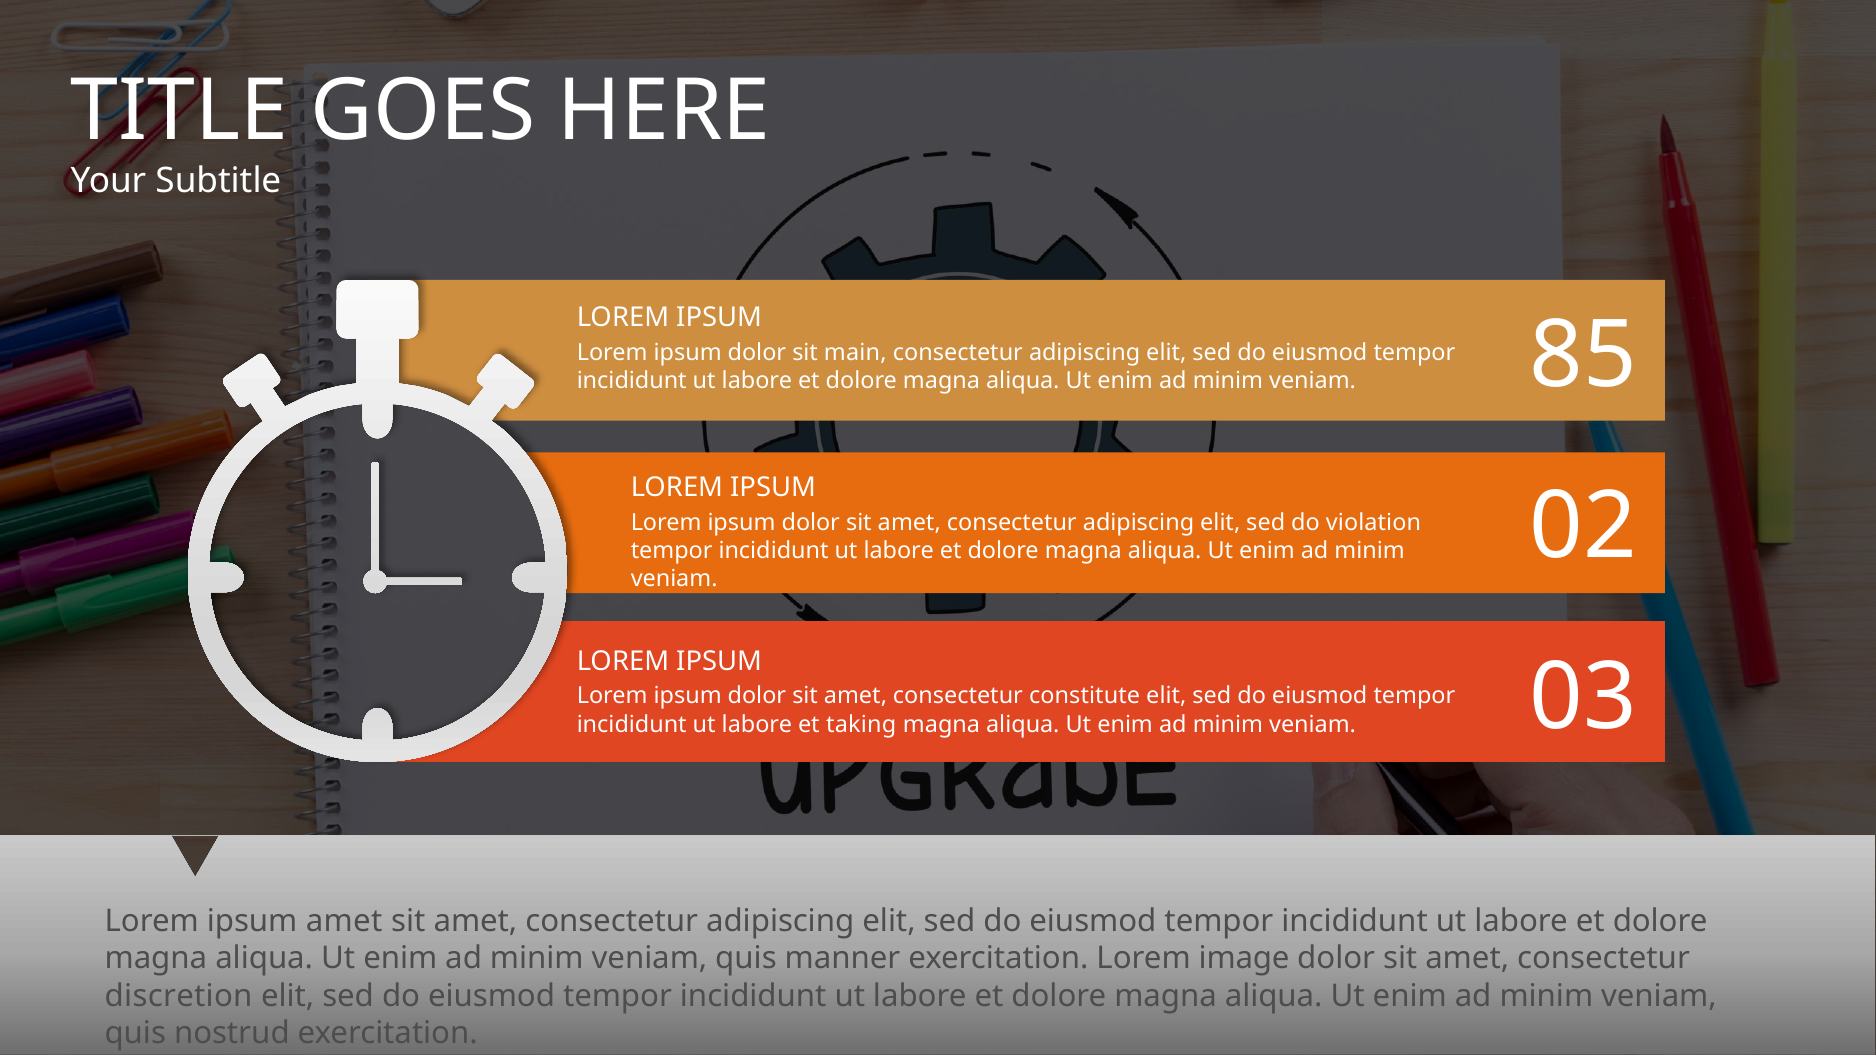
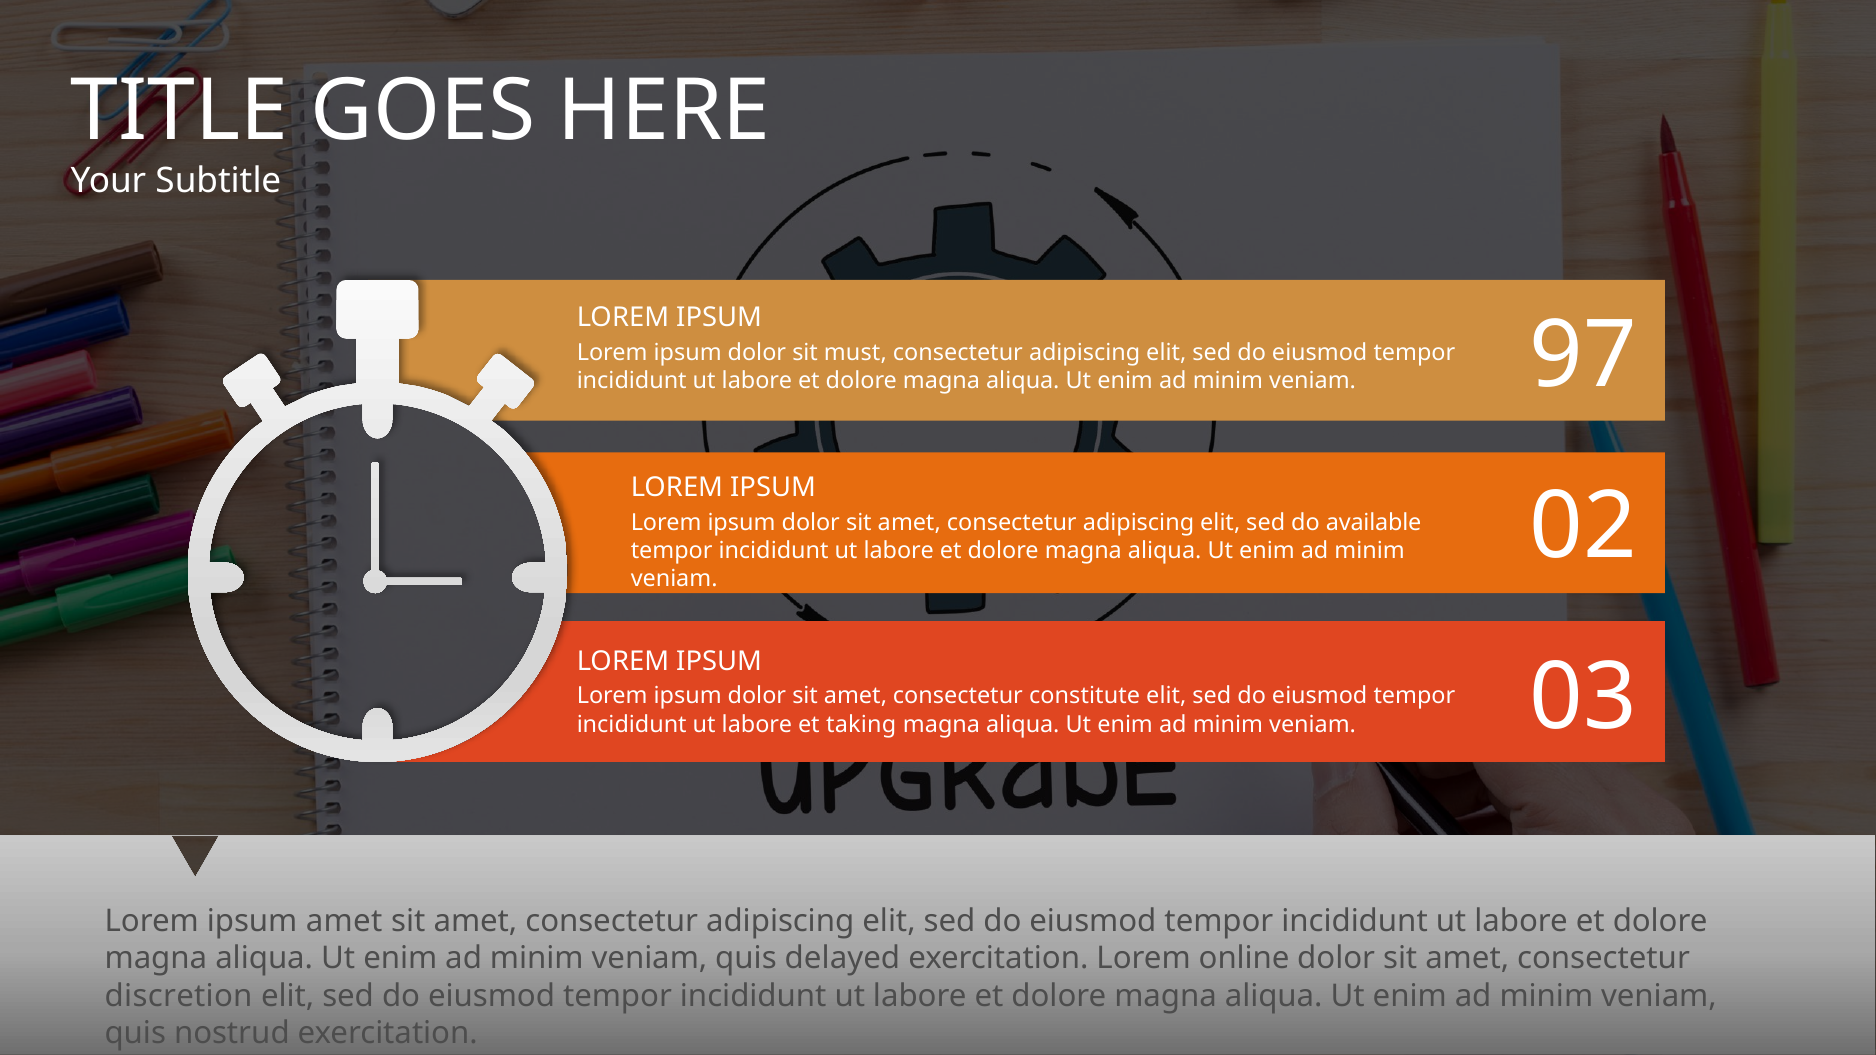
main: main -> must (855, 353)
85: 85 -> 97 (1583, 356)
violation: violation -> available (1374, 523)
manner: manner -> delayed (842, 958)
image: image -> online (1244, 958)
